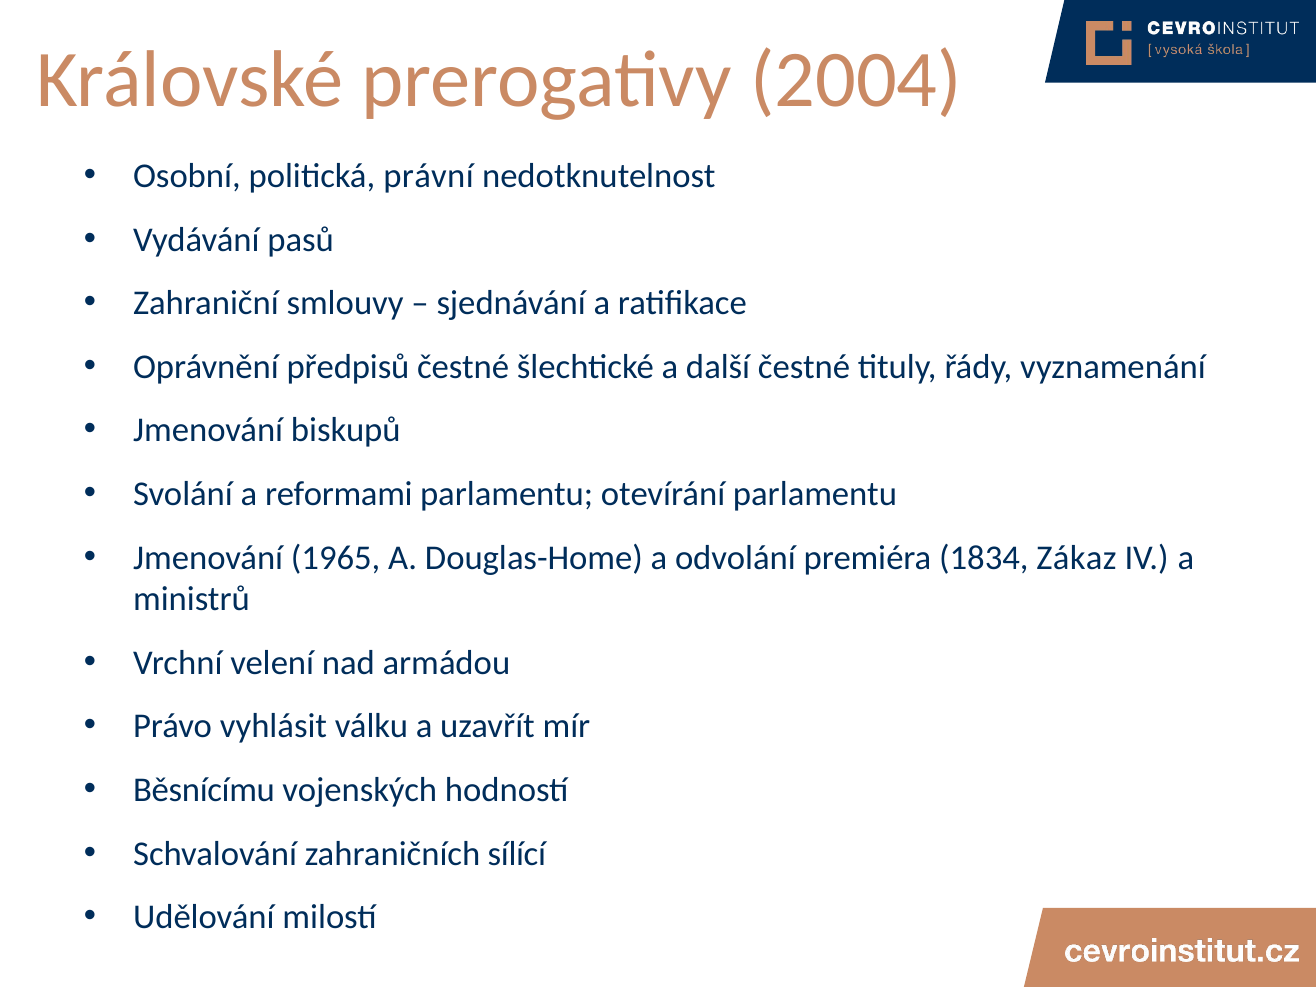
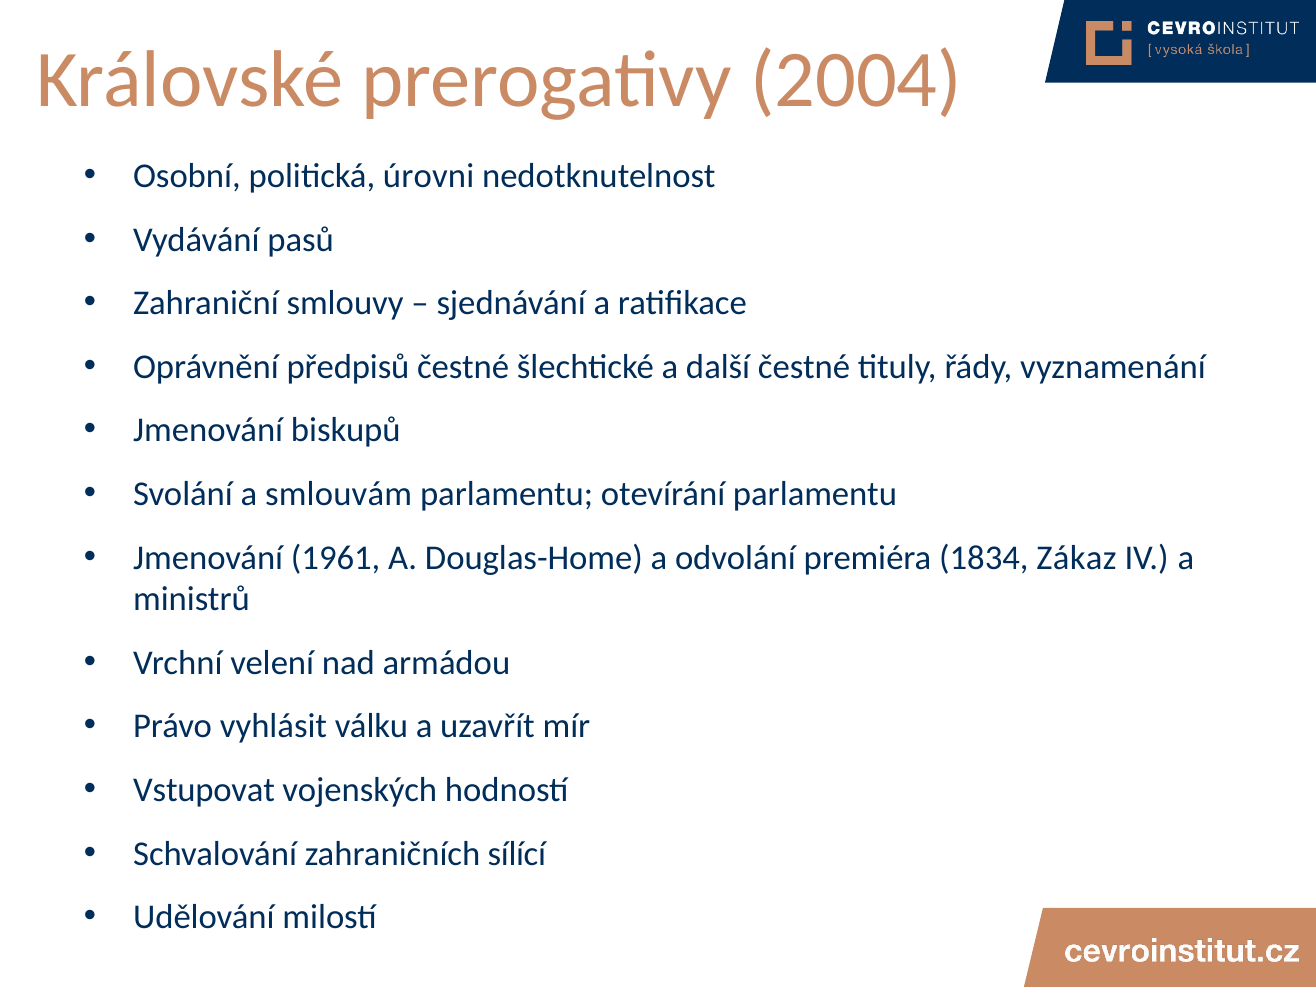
právní: právní -> úrovni (429, 176)
reformami: reformami -> smlouvám (339, 494)
1965: 1965 -> 1961 (336, 558)
Běsnícímu: Běsnícímu -> Vstupovat (204, 790)
